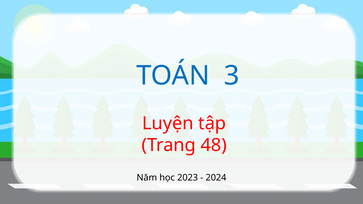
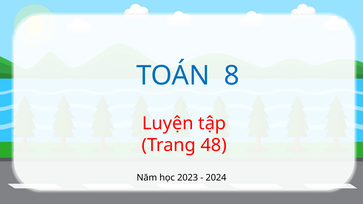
3: 3 -> 8 (232, 76)
